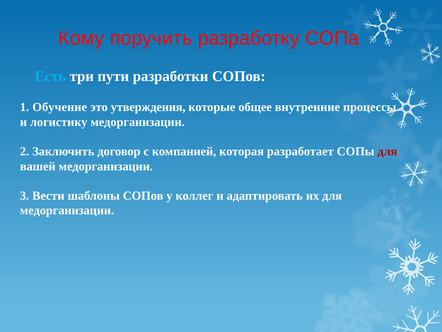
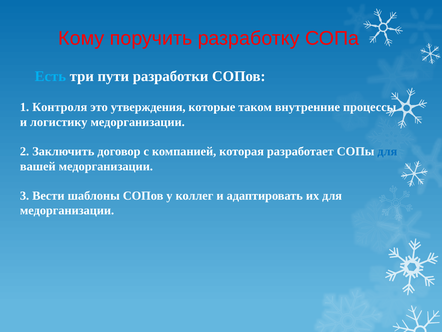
Обучение: Обучение -> Контроля (60, 107)
общее: общее -> таком (255, 107)
для colour: red -> blue (387, 151)
